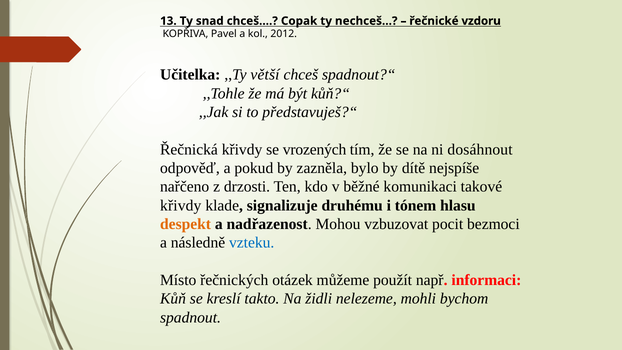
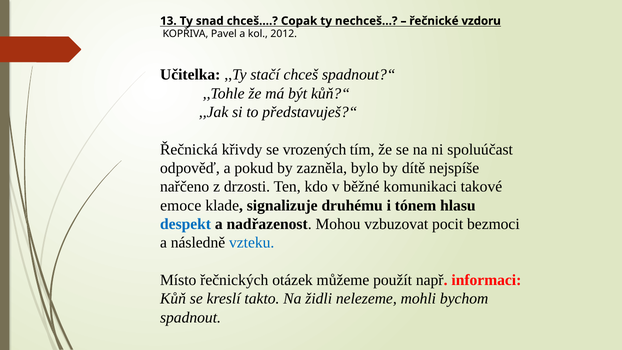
větší: větší -> stačí (265, 75)
dosáhnout: dosáhnout -> spoluúčast (480, 149)
křivdy: křivdy -> emoce (181, 205)
despekt colour: orange -> blue (186, 224)
